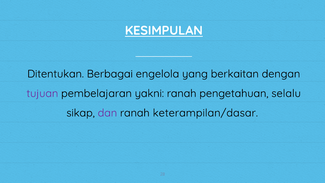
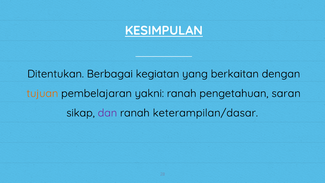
engelola: engelola -> kegiatan (158, 74)
tujuan colour: purple -> orange (42, 93)
selalu: selalu -> saran (286, 93)
